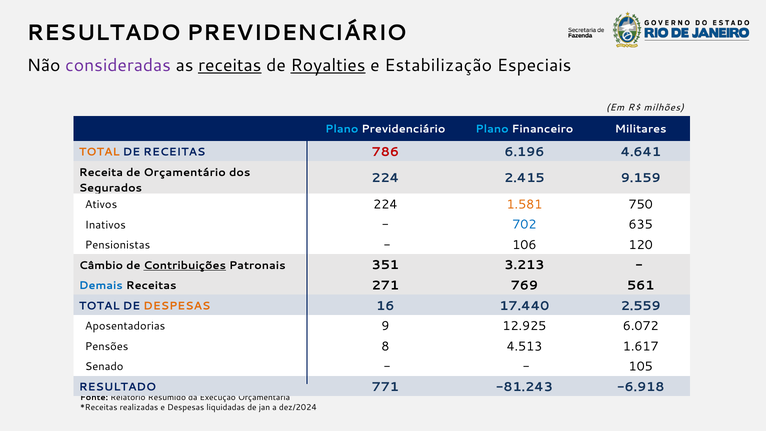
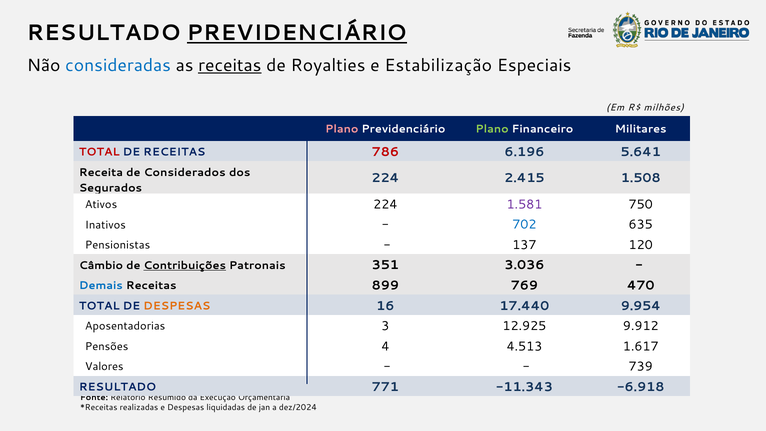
PREVIDENCIÁRIO underline: none -> present (297, 33)
consideradas colour: purple -> blue (118, 66)
Royalties underline: present -> none (328, 66)
Plano colour: light blue -> pink (342, 129)
Plano colour: light blue -> light green (492, 129)
TOTAL colour: orange -> red (99, 152)
4.641: 4.641 -> 5.641 (641, 152)
Orçamentário: Orçamentário -> Considerados (185, 172)
9.159: 9.159 -> 1.508 (641, 178)
1.581 colour: orange -> purple (524, 204)
106: 106 -> 137 (524, 245)
3.213: 3.213 -> 3.036 (524, 265)
271: 271 -> 899 (385, 285)
561: 561 -> 470 (641, 285)
2.559: 2.559 -> 9.954 (641, 306)
9: 9 -> 3 (385, 326)
6.072: 6.072 -> 9.912 (641, 326)
8: 8 -> 4 (385, 346)
Senado: Senado -> Valores (104, 367)
105: 105 -> 739 (641, 367)
-81.243: -81.243 -> -11.343 (524, 387)
